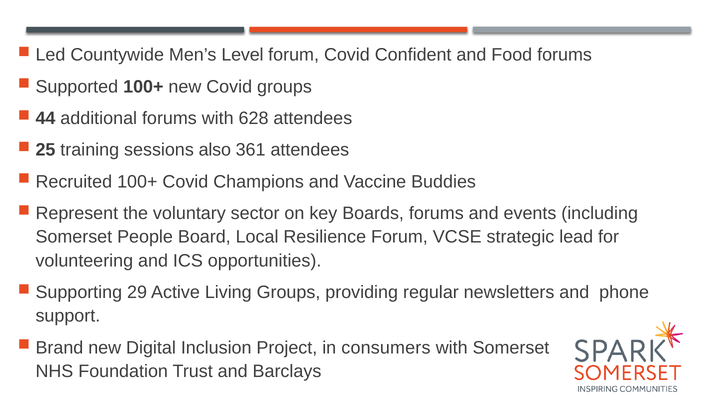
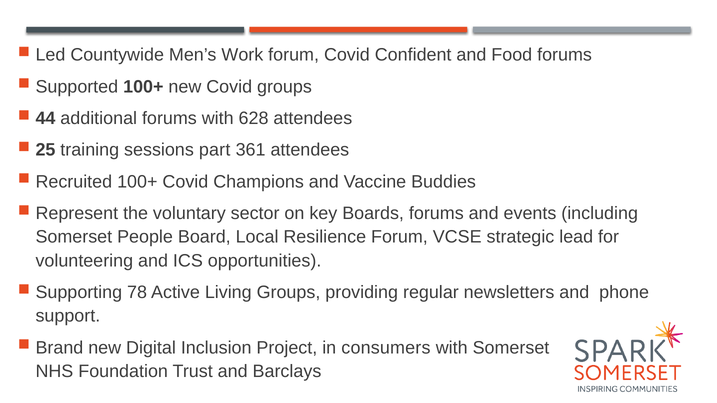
Level: Level -> Work (242, 55)
also: also -> part (215, 150)
29: 29 -> 78 (137, 293)
